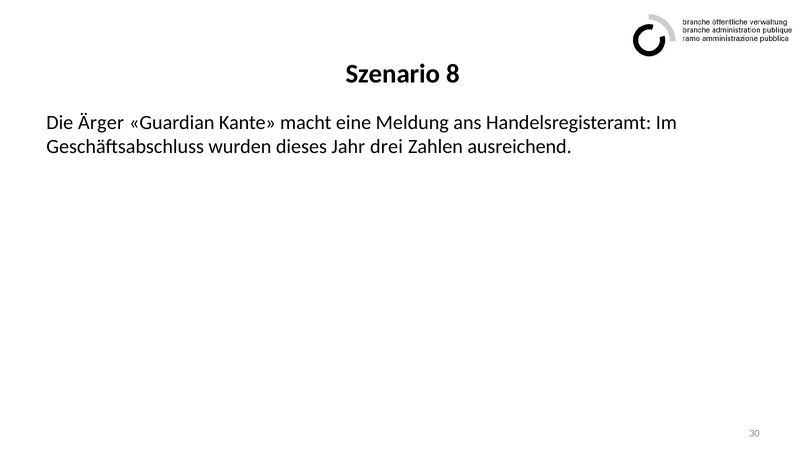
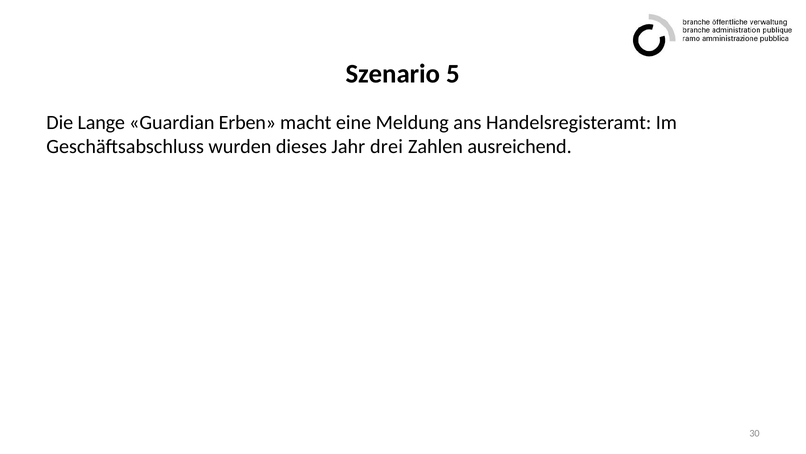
8: 8 -> 5 (453, 74)
Ärger: Ärger -> Lange (101, 122)
Kante: Kante -> Erben (247, 122)
